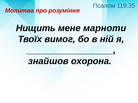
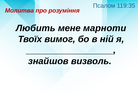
Нищить: Нищить -> Любить (36, 28)
охорона: охорона -> визволь (91, 61)
